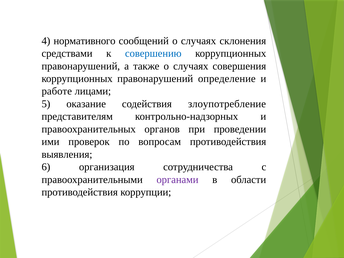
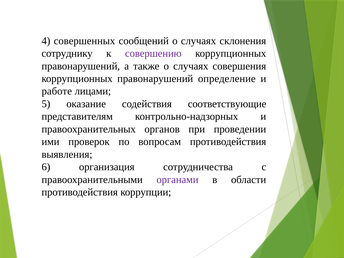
нормативного: нормативного -> совершенных (84, 41)
средствами: средствами -> сотруднику (67, 53)
совершению colour: blue -> purple (153, 53)
злоупотребление: злоупотребление -> соответствующие (227, 104)
